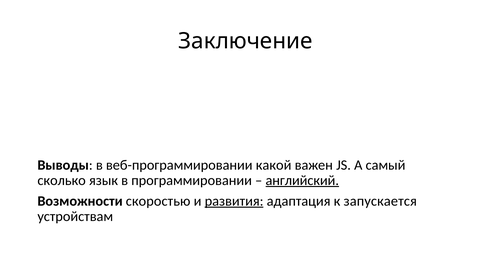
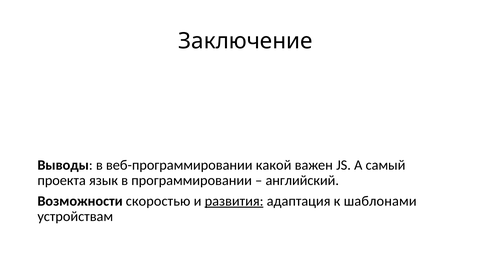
сколько: сколько -> проекта (62, 181)
английский underline: present -> none (302, 181)
запускается: запускается -> шаблонами (380, 201)
